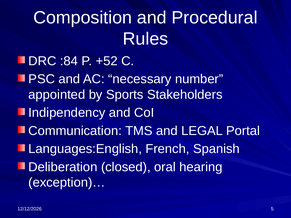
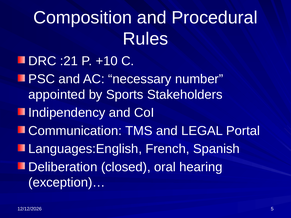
:84: :84 -> :21 (69, 61)
+52: +52 -> +10 (107, 61)
